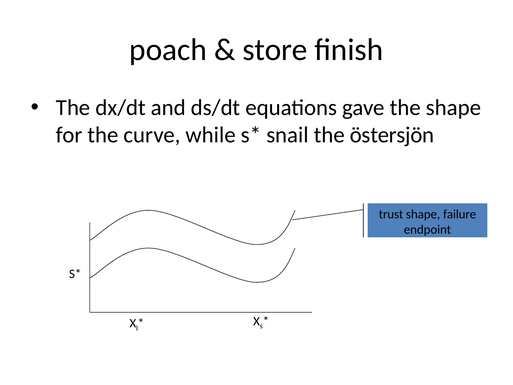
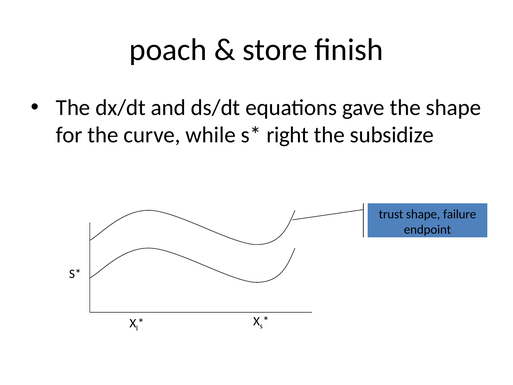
snail: snail -> right (288, 135)
östersjön: östersjön -> subsidize (392, 135)
